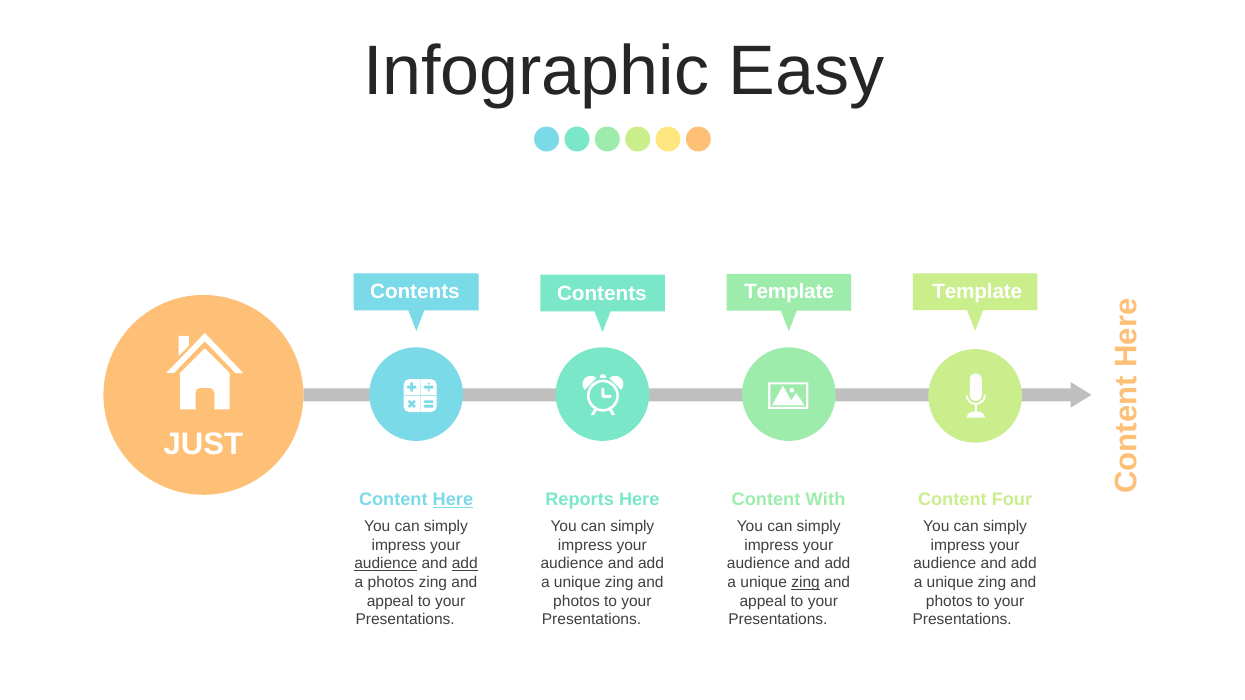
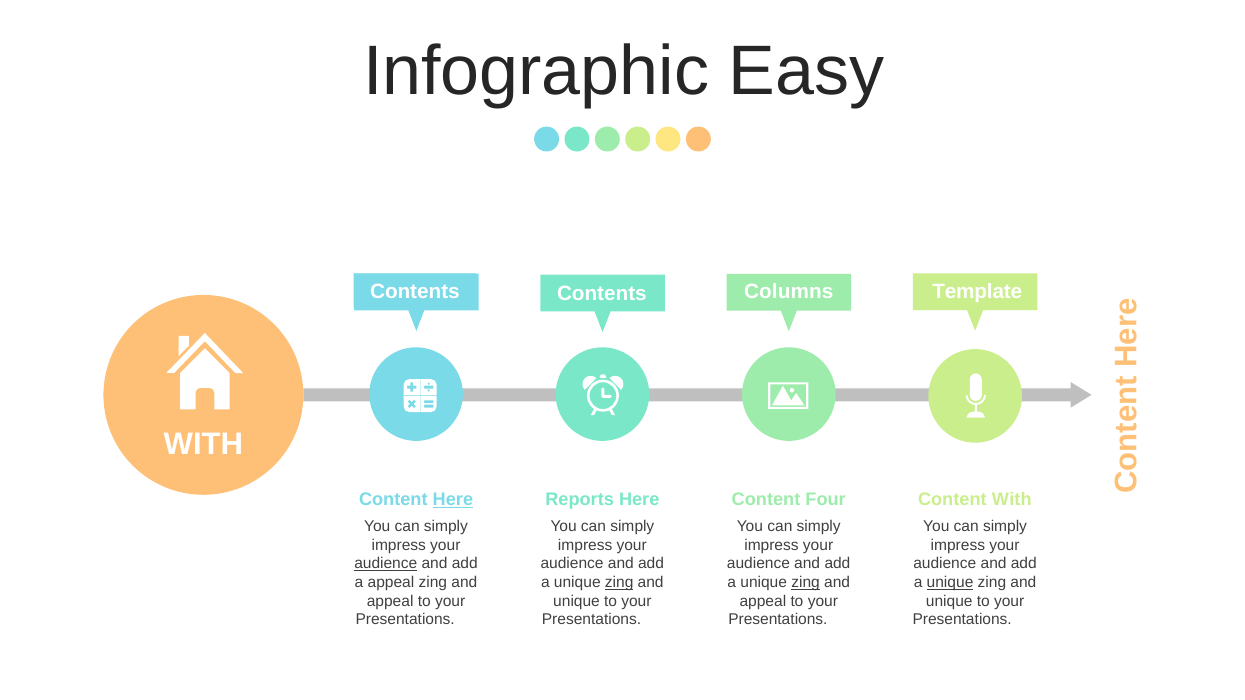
Template: Template -> Columns (789, 292)
JUST: JUST -> WITH (203, 445)
With: With -> Four (826, 500)
Content Four: Four -> With (1012, 500)
add underline: present -> none (465, 564)
a photos: photos -> appeal (391, 583)
zing underline: none -> present (619, 583)
unique underline: none -> present (950, 583)
photos: photos -> unique (577, 601)
photos: photos -> unique (949, 601)
